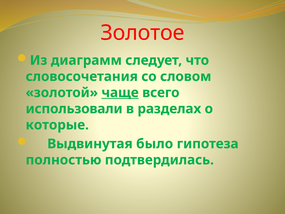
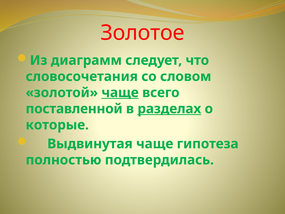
использовали: использовали -> поставленной (74, 109)
разделах underline: none -> present (169, 109)
Выдвинутая было: было -> чаще (155, 144)
